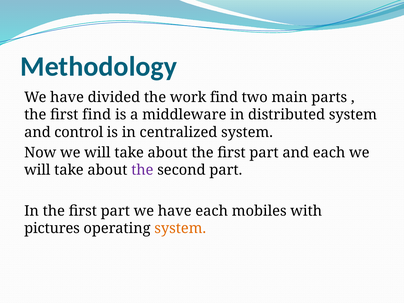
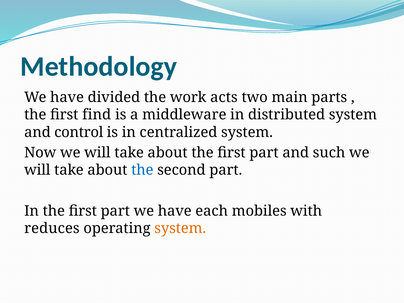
work find: find -> acts (224, 97)
and each: each -> such (329, 153)
the colour: purple -> blue (142, 170)
pictures: pictures -> reduces (52, 228)
